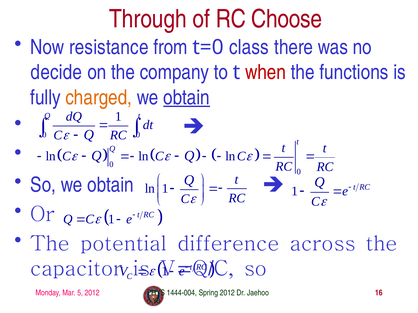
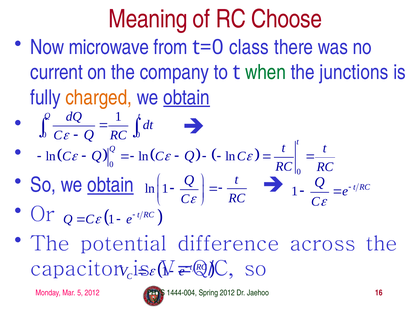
Through: Through -> Meaning (148, 19)
resistance: resistance -> microwave (109, 47)
decide: decide -> current (57, 73)
when colour: red -> green (266, 73)
functions: functions -> junctions (354, 73)
obtain underline: none -> present (111, 185)
